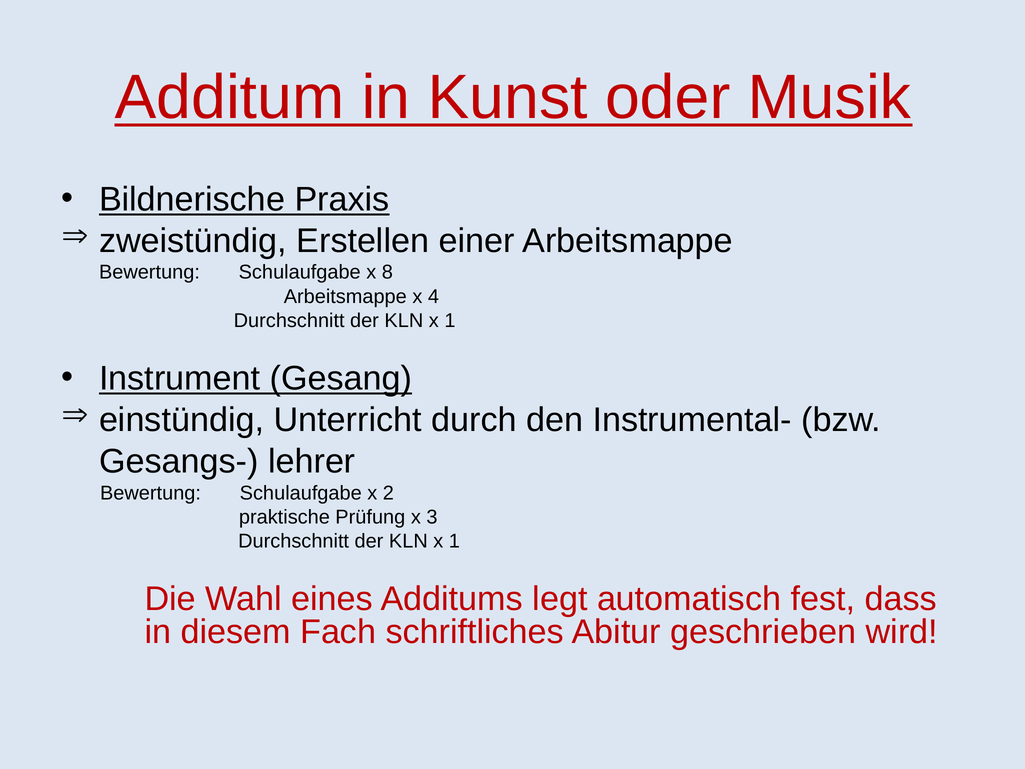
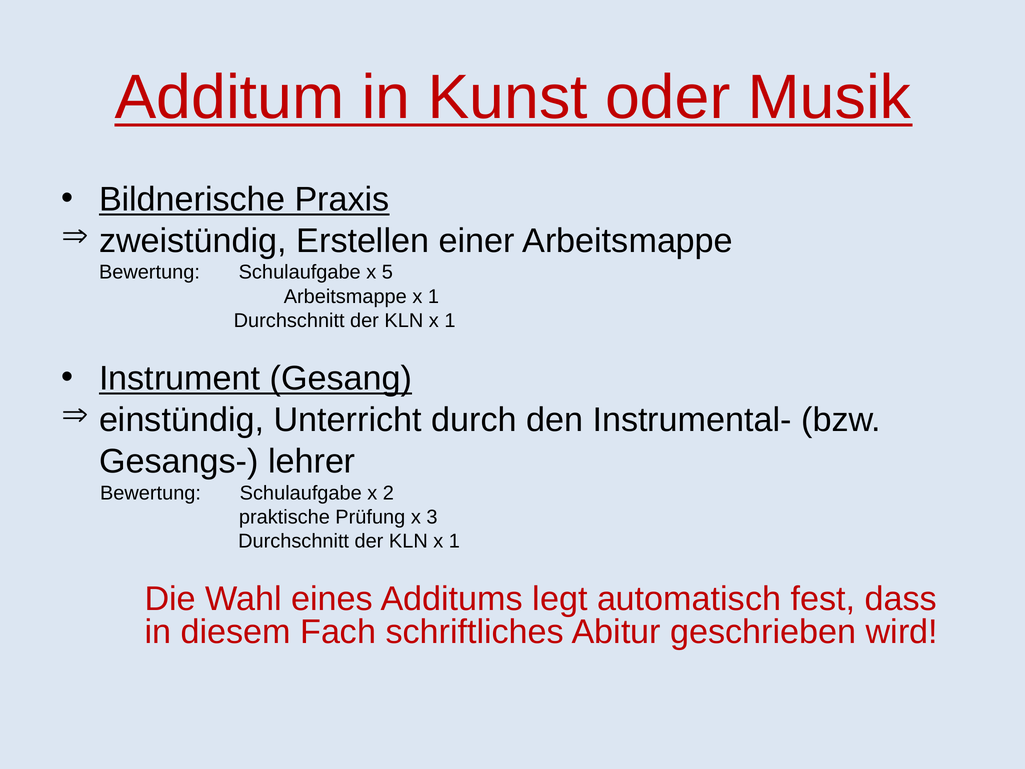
8: 8 -> 5 (387, 272)
Arbeitsmappe x 4: 4 -> 1 (433, 296)
